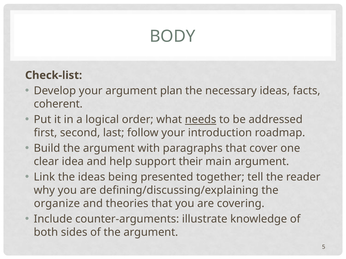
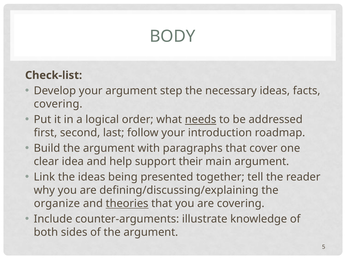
plan: plan -> step (171, 91)
coherent: coherent -> covering (58, 104)
theories underline: none -> present (127, 204)
